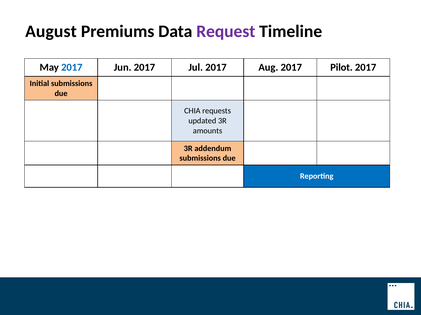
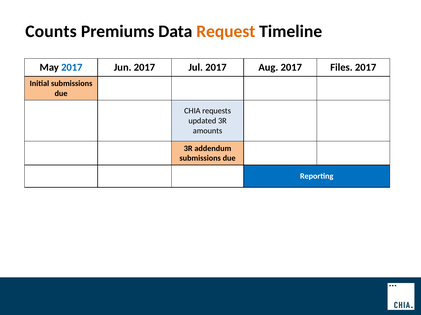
August: August -> Counts (51, 31)
Request colour: purple -> orange (226, 31)
Pilot: Pilot -> Files (341, 68)
